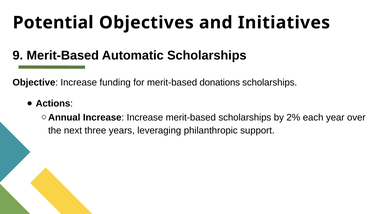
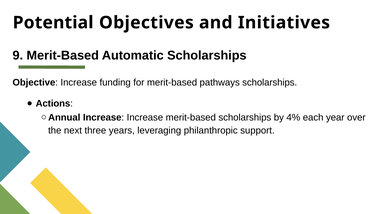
donations: donations -> pathways (220, 82)
2%: 2% -> 4% (293, 117)
